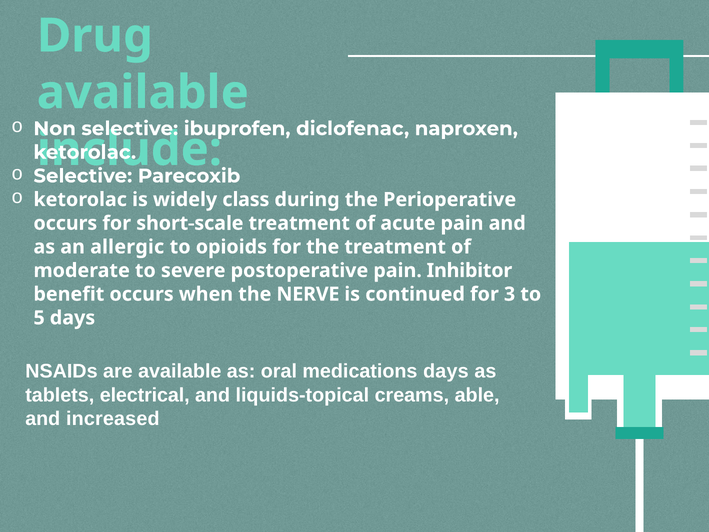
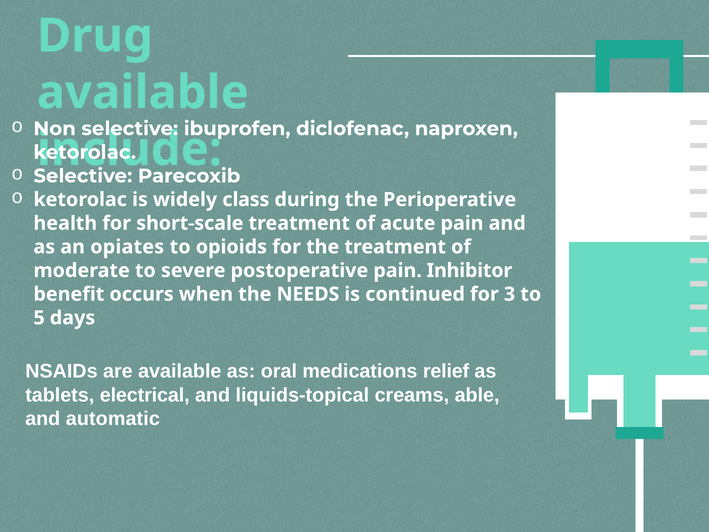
occurs: occurs -> health (65, 223)
allergic: allergic -> opiates (127, 247)
NERVE: NERVE -> NEEDS (308, 294)
medications days: days -> relief (446, 371)
increased: increased -> automatic (113, 419)
